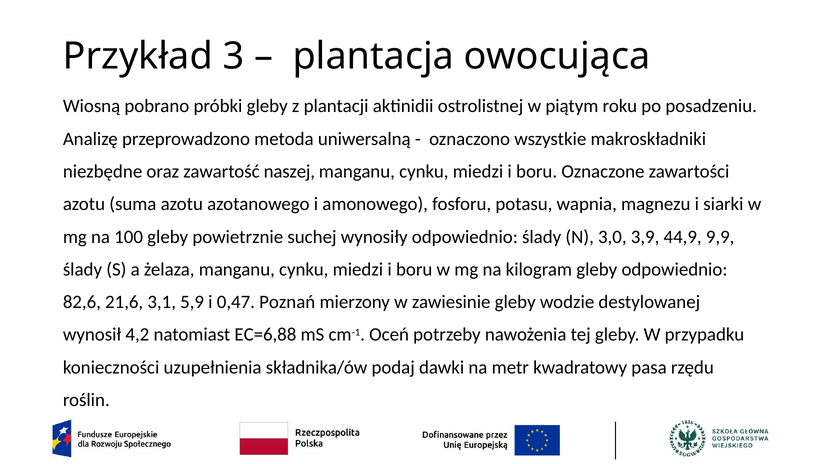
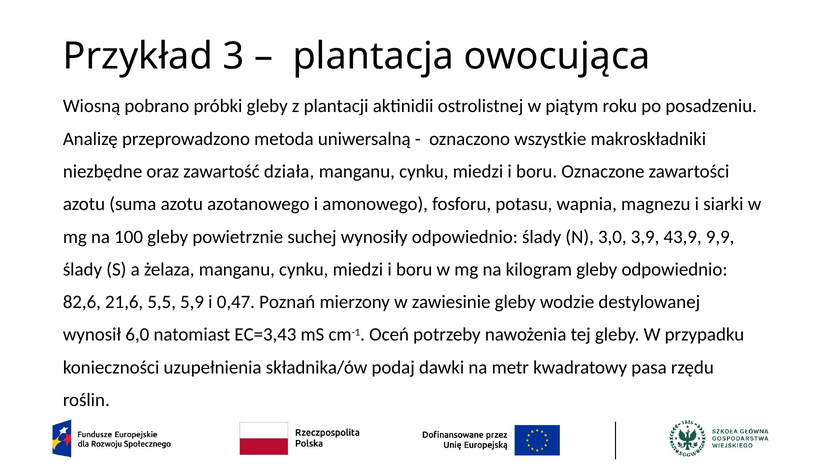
naszej: naszej -> działa (289, 172)
44,9: 44,9 -> 43,9 (683, 237)
3,1: 3,1 -> 5,5 (162, 302)
4,2: 4,2 -> 6,0 (137, 335)
EC=6,88: EC=6,88 -> EC=3,43 (265, 335)
